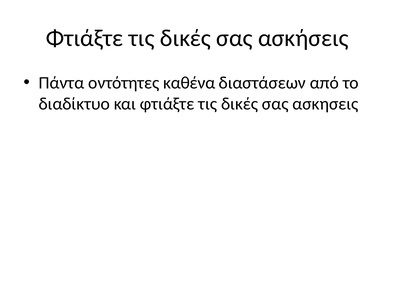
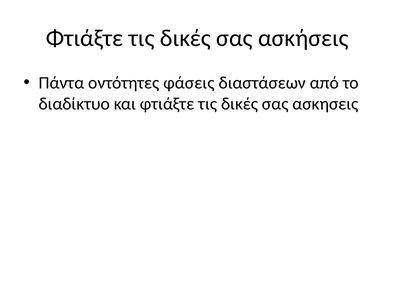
καθένα: καθένα -> φάσεις (189, 83)
